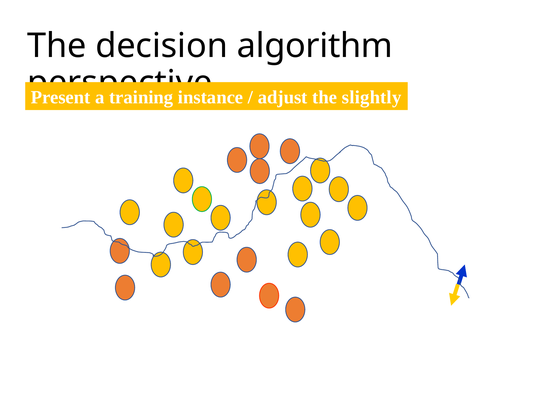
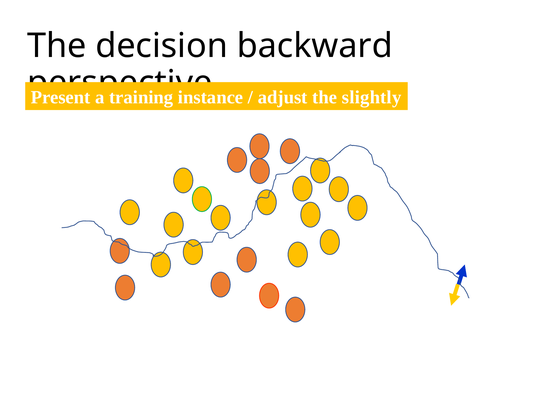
algorithm: algorithm -> backward (315, 46)
